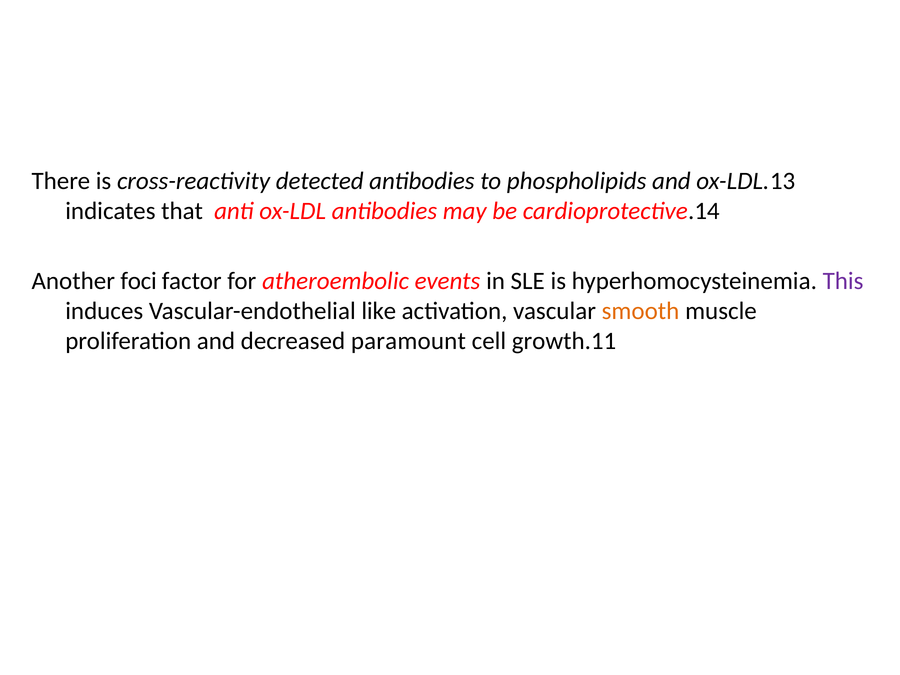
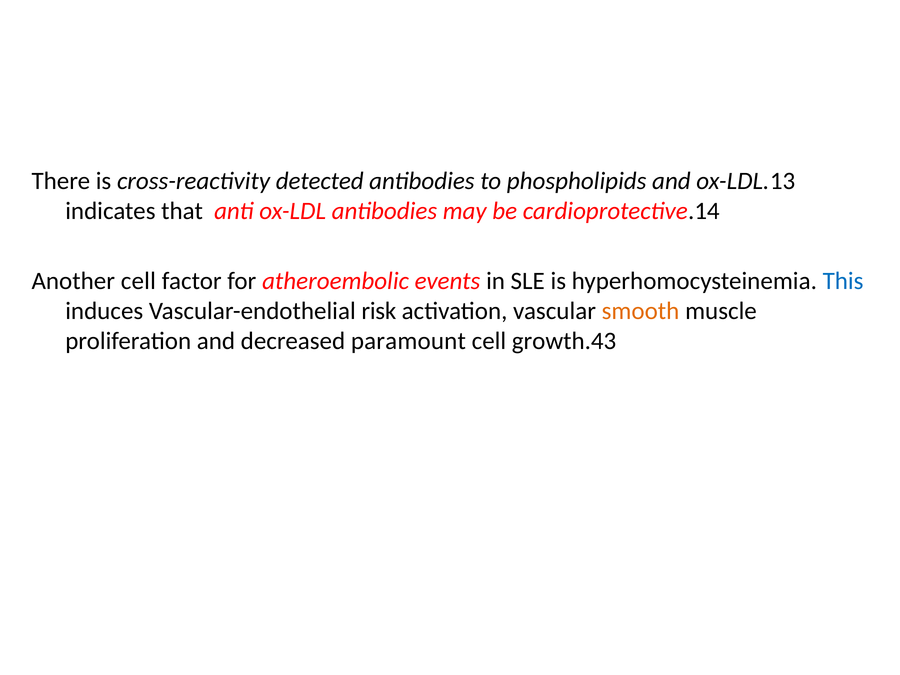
Another foci: foci -> cell (138, 281)
This colour: purple -> blue (843, 281)
like: like -> risk (379, 311)
growth.11: growth.11 -> growth.43 (564, 341)
